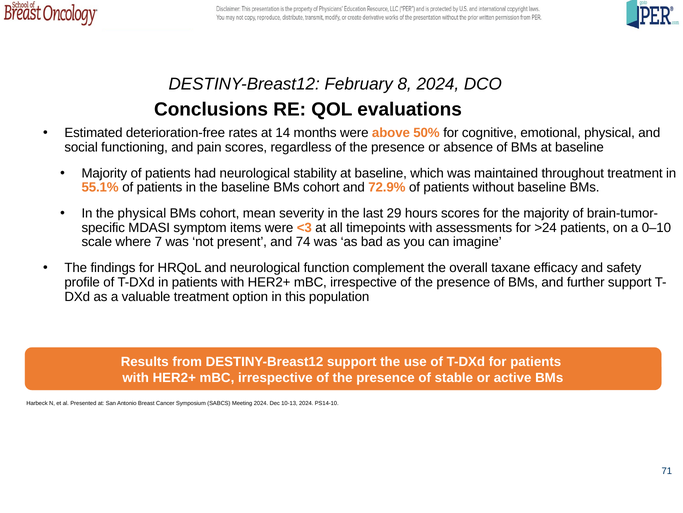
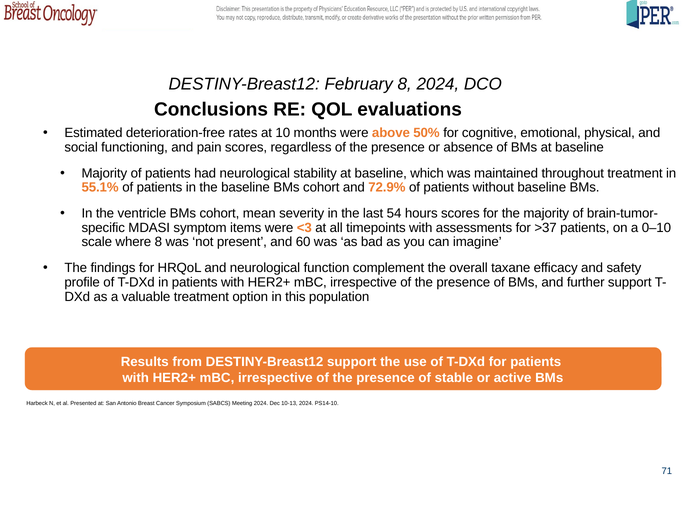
14: 14 -> 10 (283, 133)
the physical: physical -> ventricle (142, 213)
29: 29 -> 54 (394, 213)
>24: >24 -> >37 (546, 227)
where 7: 7 -> 8 (158, 242)
74: 74 -> 60 (303, 242)
